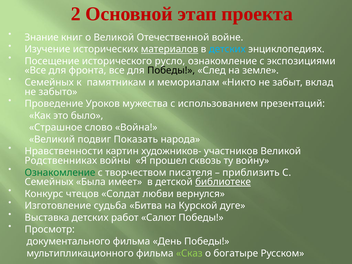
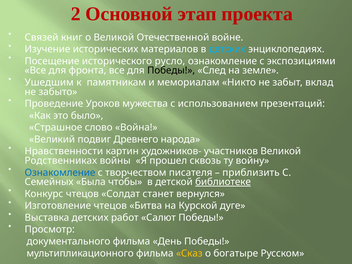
Знание: Знание -> Связей (42, 37)
материалов underline: present -> none (170, 49)
Семейных: Семейных -> Ушедшим (49, 82)
Показать: Показать -> Древнего (136, 139)
Ознакомление colour: green -> blue (60, 173)
имеет: имеет -> чтобы (125, 182)
любви: любви -> станет (158, 194)
Изготовление судьба: судьба -> чтецов (110, 206)
Сказ colour: light green -> yellow (189, 253)
